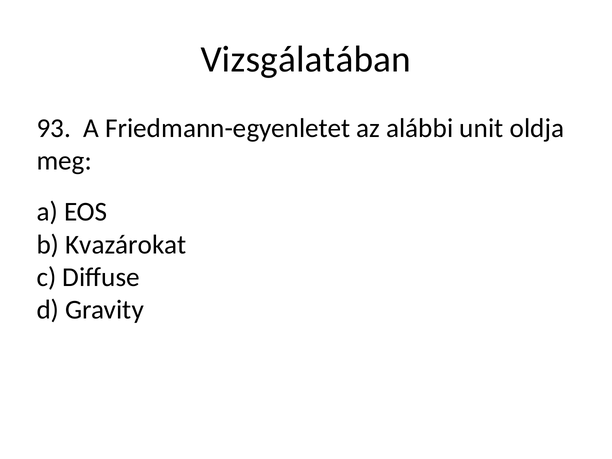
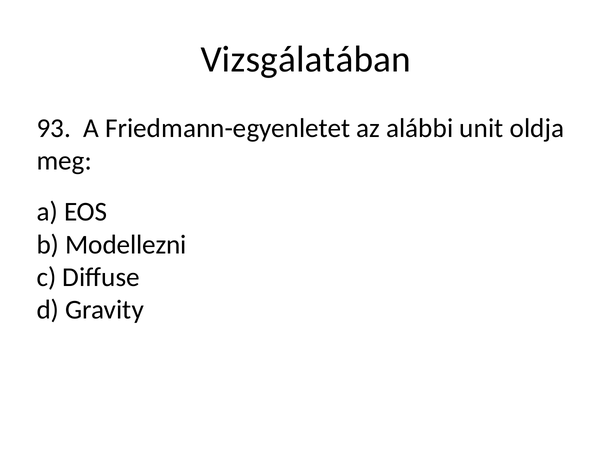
Kvazárokat: Kvazárokat -> Modellezni (126, 245)
